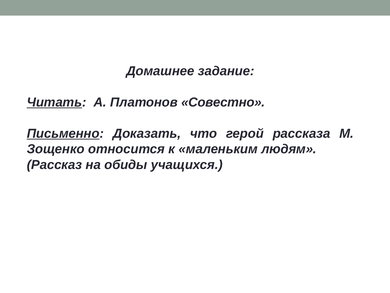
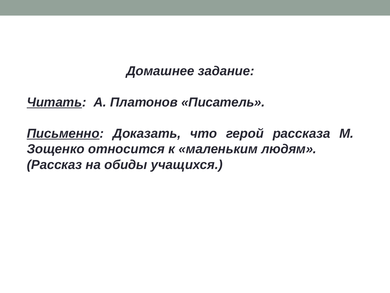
Совестно: Совестно -> Писатель (223, 102)
